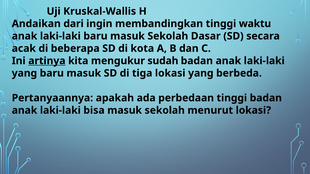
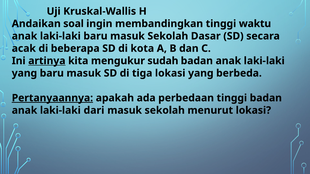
dari: dari -> soal (74, 24)
Pertanyaannya underline: none -> present (52, 98)
bisa: bisa -> dari (94, 111)
